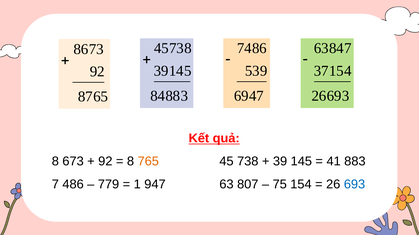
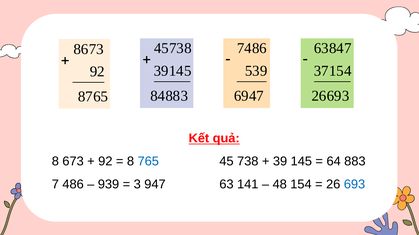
765 colour: orange -> blue (148, 162)
41: 41 -> 64 (334, 162)
779: 779 -> 939 (109, 185)
1: 1 -> 3 (137, 185)
807: 807 -> 141 (248, 185)
75: 75 -> 48 (280, 185)
